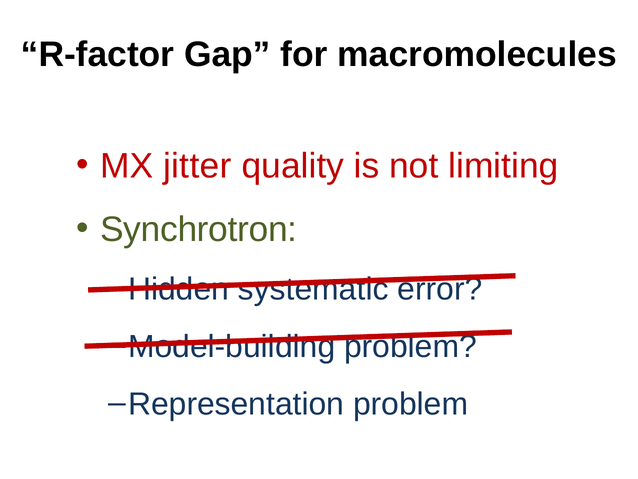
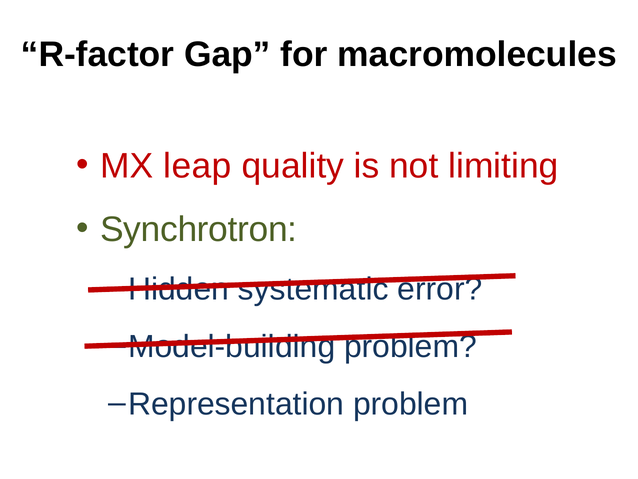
jitter: jitter -> leap (197, 166)
